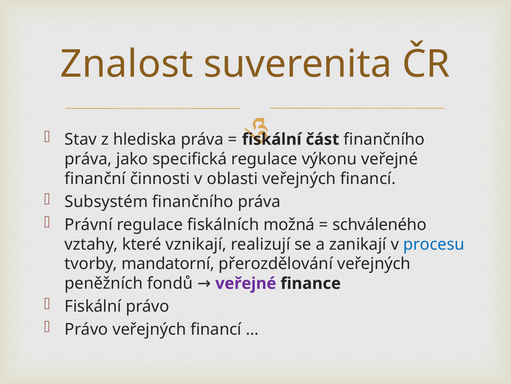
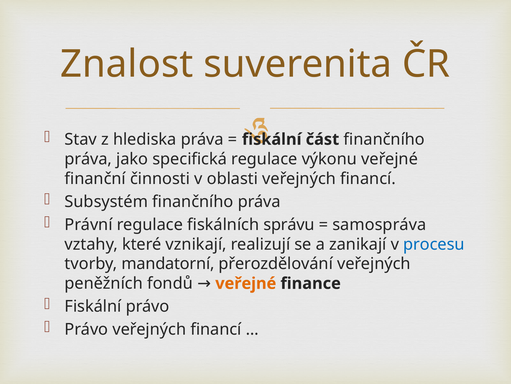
možná: možná -> správu (289, 224)
schváleného: schváleného -> samospráva (379, 224)
veřejné colour: purple -> orange (246, 283)
